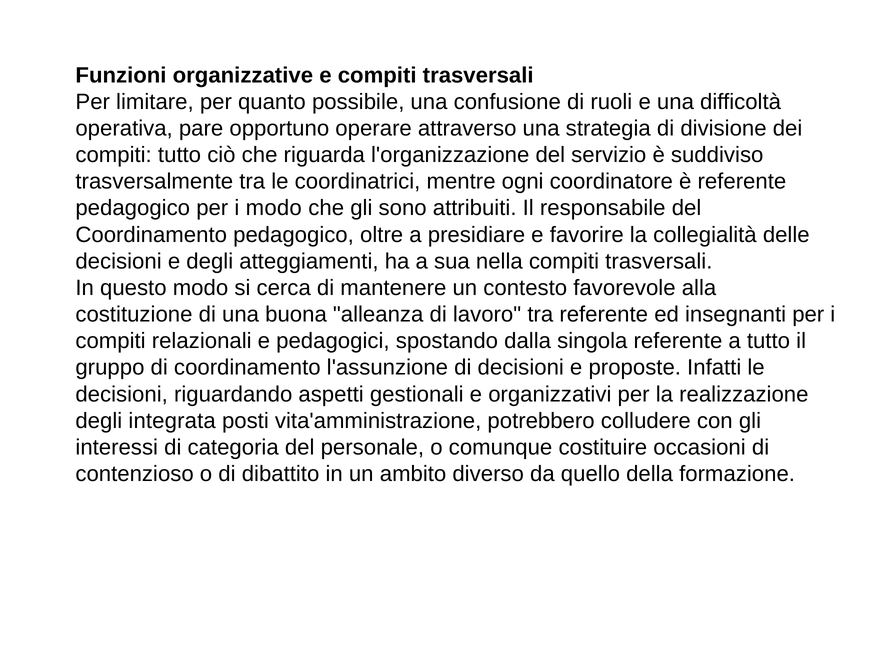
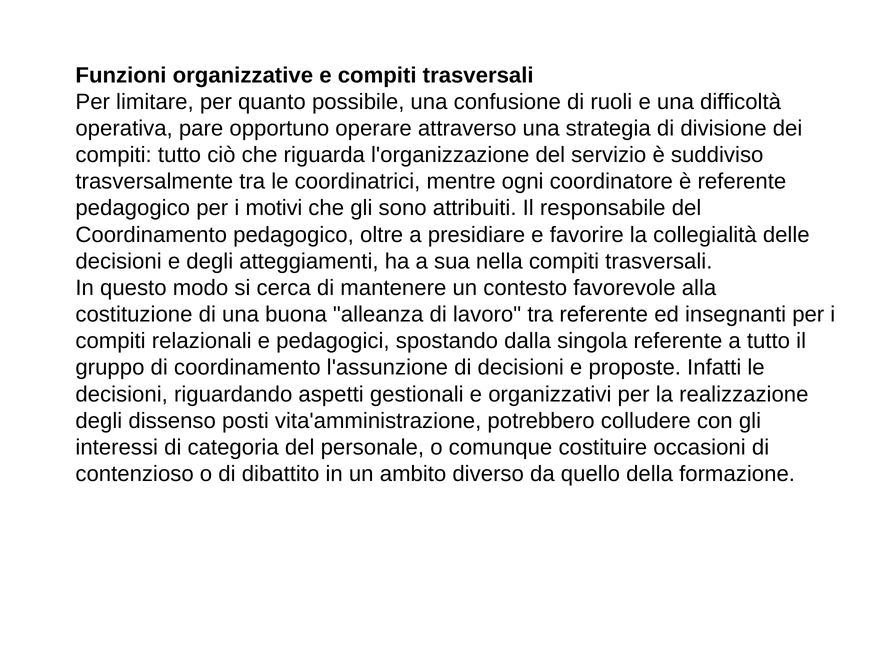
i modo: modo -> motivi (274, 208)
integrata: integrata -> dissenso (172, 421)
